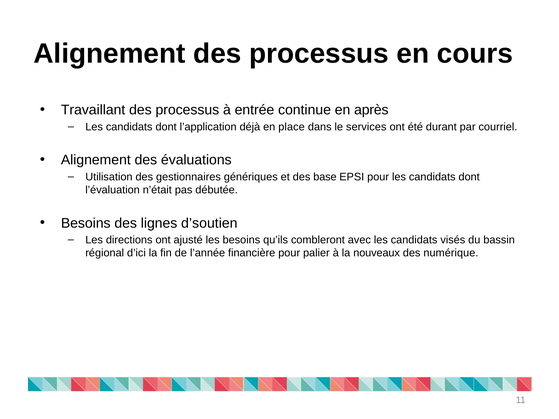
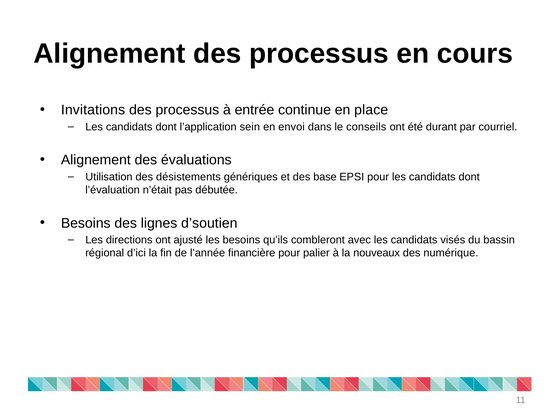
Travaillant: Travaillant -> Invitations (93, 110)
après: après -> place (371, 110)
déjà: déjà -> sein (250, 127)
place: place -> envoi (292, 127)
services: services -> conseils (366, 127)
gestionnaires: gestionnaires -> désistements (188, 177)
